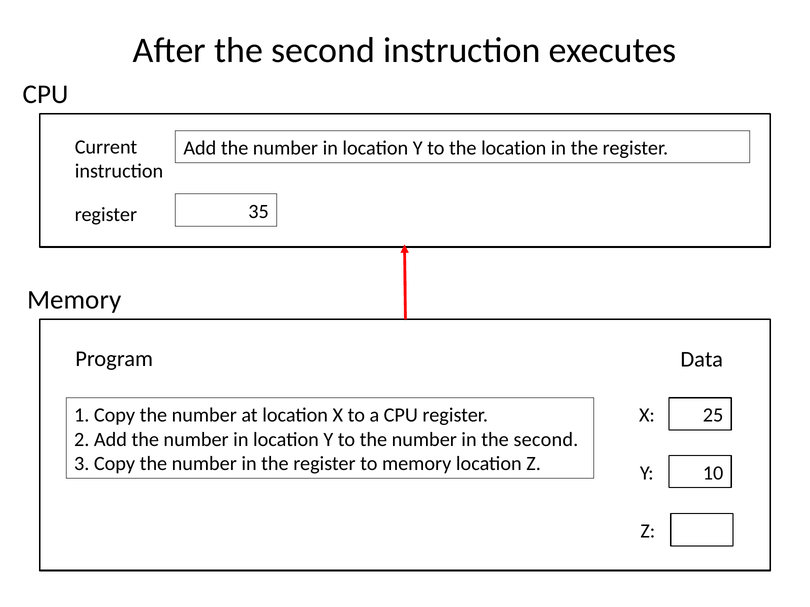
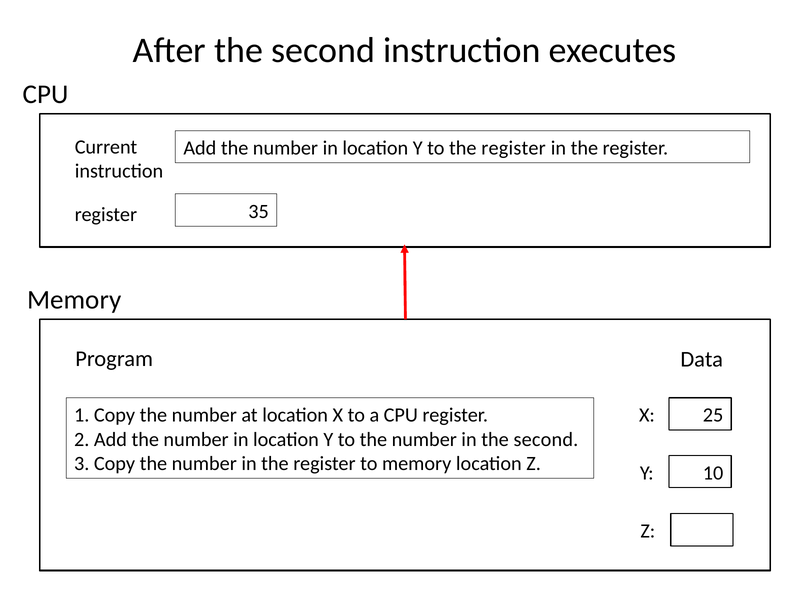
to the location: location -> register (514, 148)
